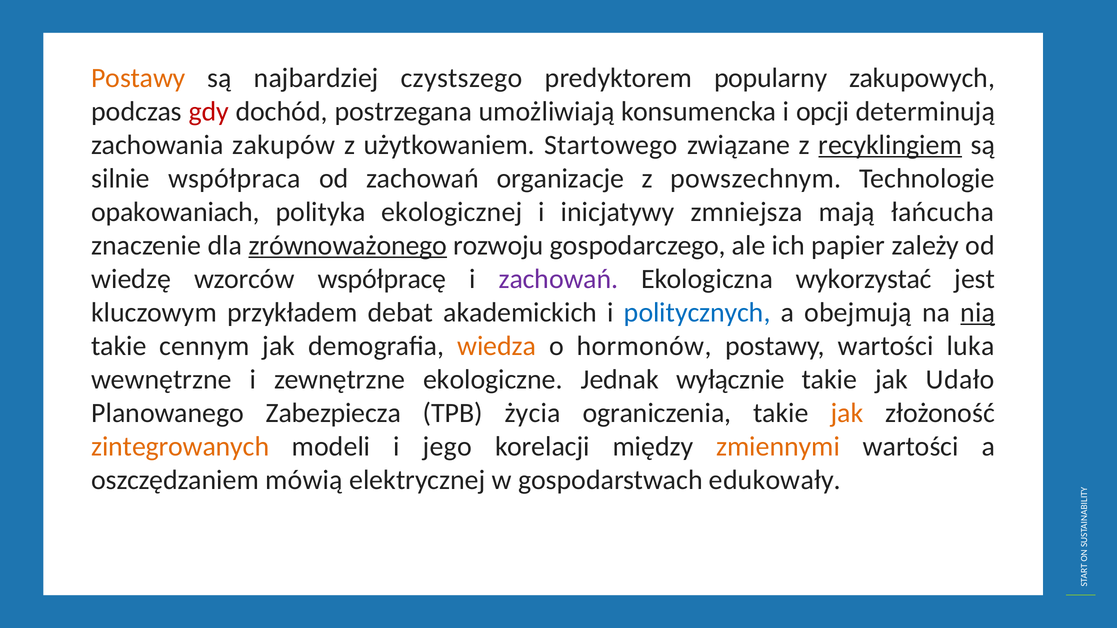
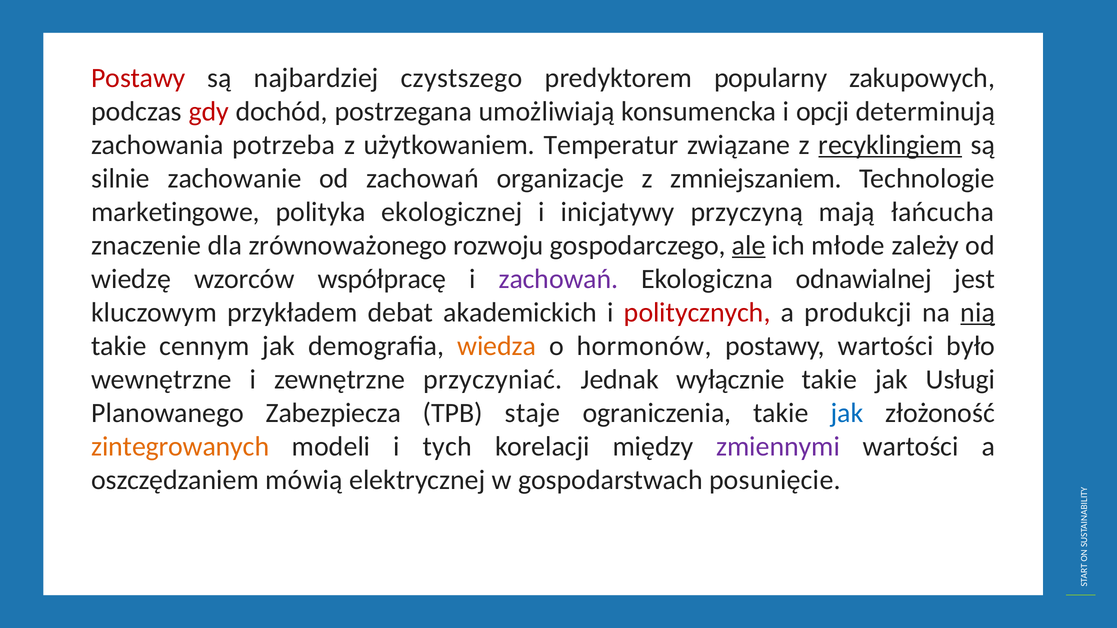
Postawy colour: orange -> red (138, 78)
zakupów: zakupów -> potrzeba (284, 145)
Startowego: Startowego -> Temperatur (611, 145)
współpraca: współpraca -> zachowanie (235, 178)
powszechnym: powszechnym -> zmniejszaniem (756, 178)
opakowaniach: opakowaniach -> marketingowe (176, 212)
zmniejsza: zmniejsza -> przyczyną (747, 212)
zrównoważonego underline: present -> none (348, 245)
ale underline: none -> present (749, 245)
papier: papier -> młode (848, 245)
wykorzystać: wykorzystać -> odnawialnej (864, 279)
politycznych colour: blue -> red (697, 312)
obejmują: obejmują -> produkcji (858, 312)
luka: luka -> było (971, 346)
ekologiczne: ekologiczne -> przyczyniać (493, 380)
Udało: Udało -> Usługi (960, 380)
życia: życia -> staje (533, 413)
jak colour: orange -> blue (847, 413)
jego: jego -> tych (447, 447)
zmiennymi colour: orange -> purple (778, 447)
edukowały: edukowały -> posunięcie (775, 480)
